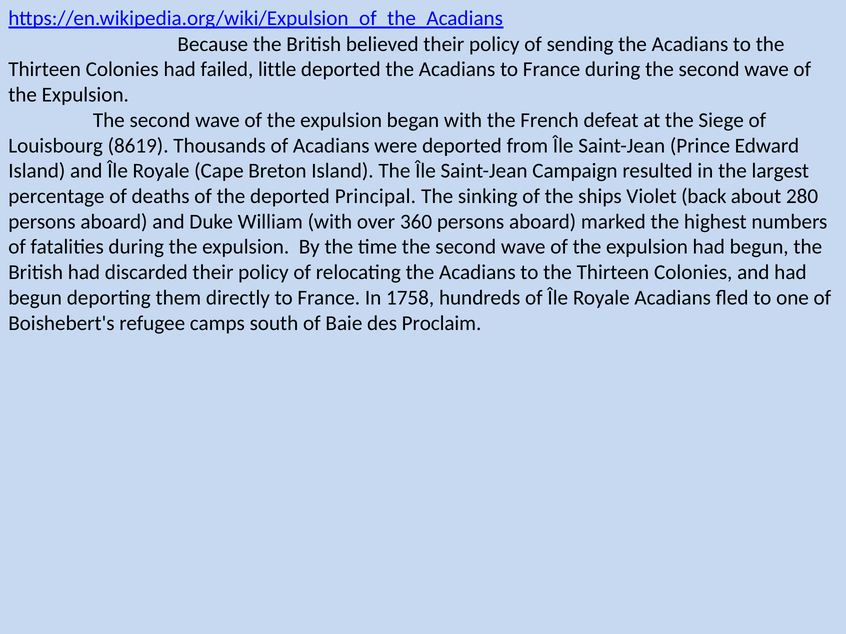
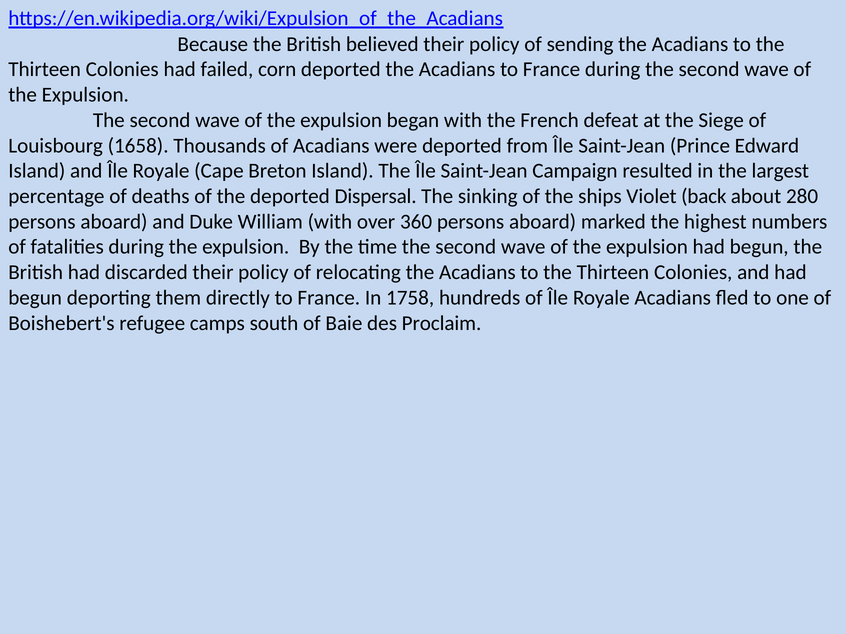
little: little -> corn (277, 70)
8619: 8619 -> 1658 (138, 146)
Principal: Principal -> Dispersal (376, 196)
